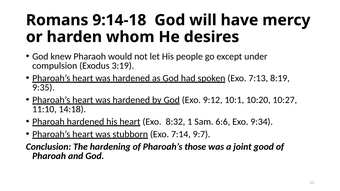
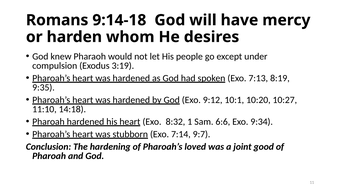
those: those -> loved (195, 147)
